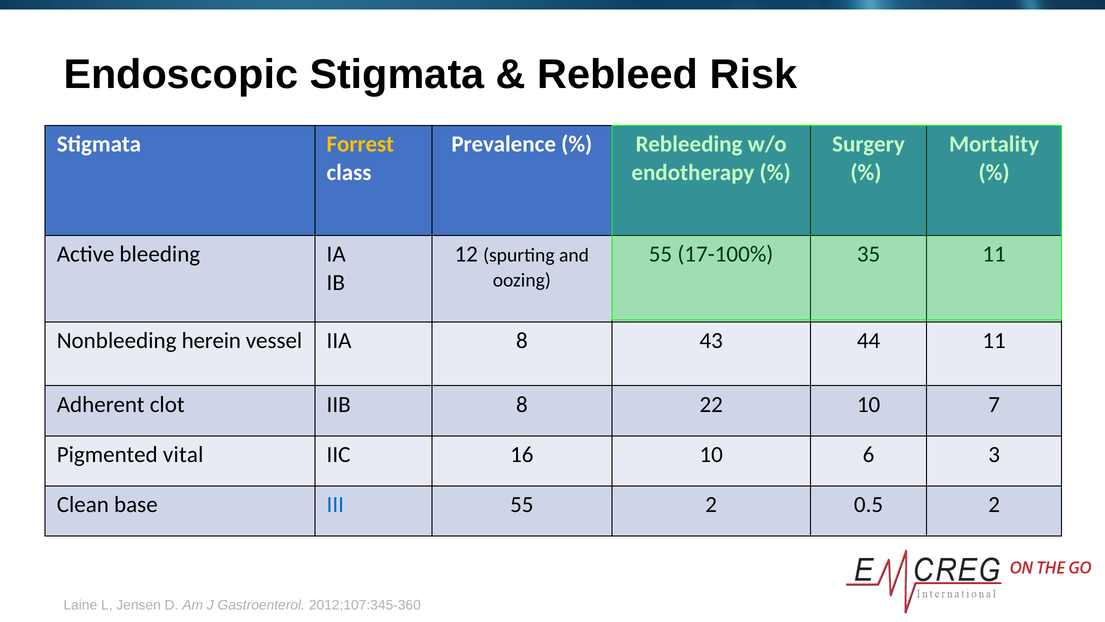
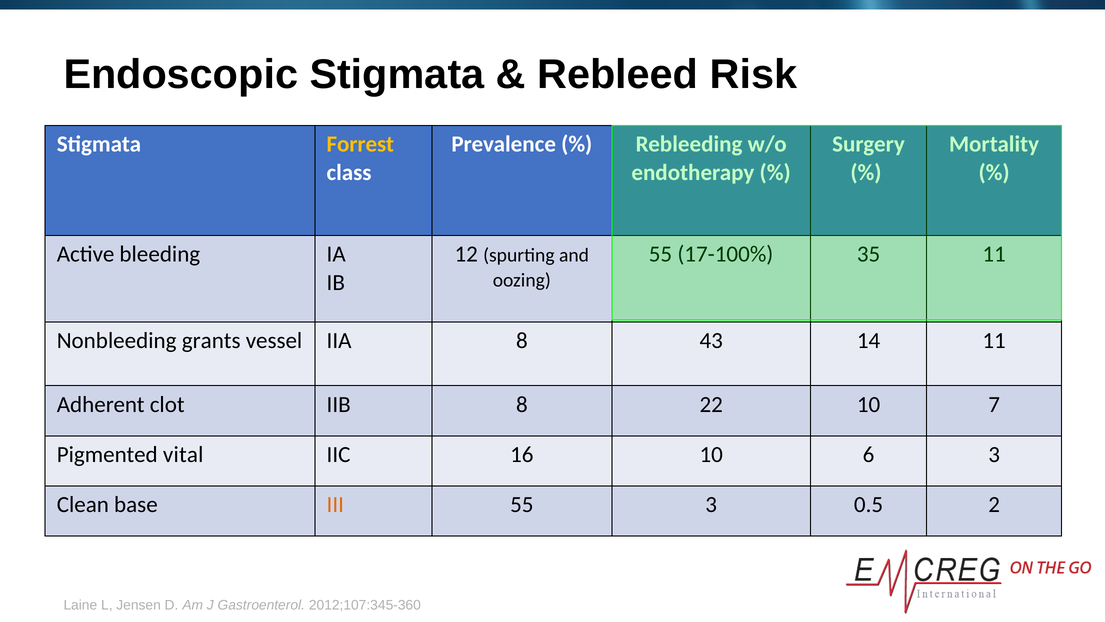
herein: herein -> grants (211, 340)
44: 44 -> 14 (869, 340)
III colour: blue -> orange (335, 504)
55 2: 2 -> 3 (711, 504)
